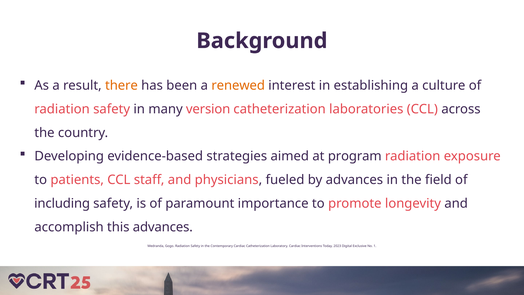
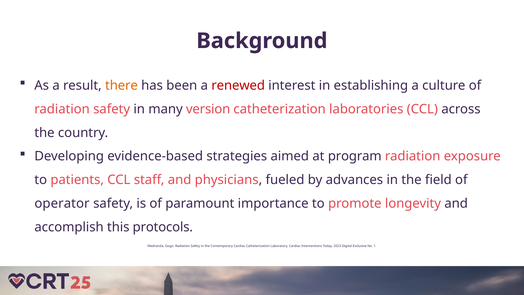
renewed colour: orange -> red (238, 85)
including: including -> operator (62, 203)
this advances: advances -> protocols (163, 227)
